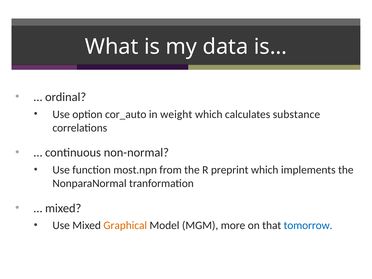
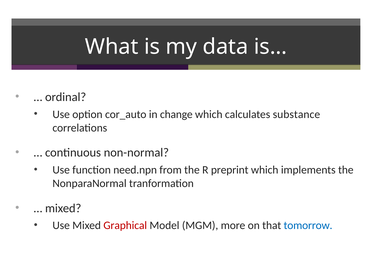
weight: weight -> change (176, 114)
most.npn: most.npn -> need.npn (135, 170)
Graphical colour: orange -> red (125, 225)
